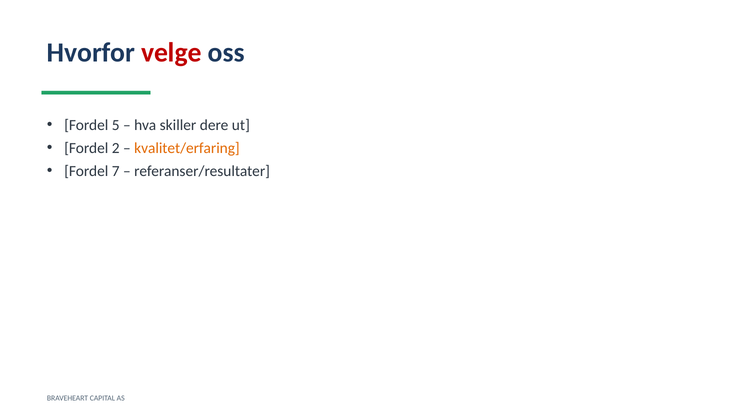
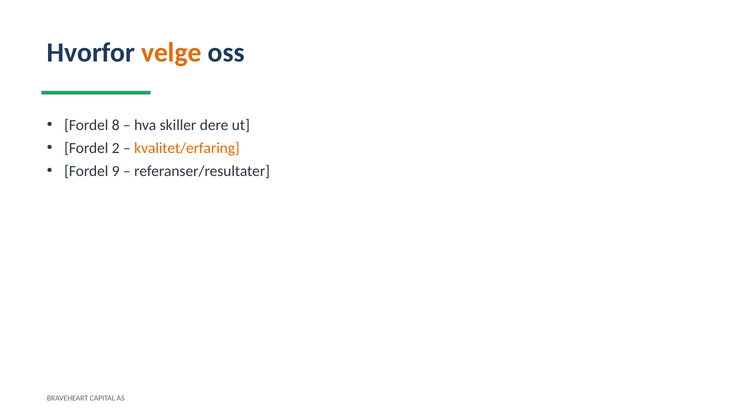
velge colour: red -> orange (171, 53)
5: 5 -> 8 (116, 125)
7: 7 -> 9 (116, 171)
